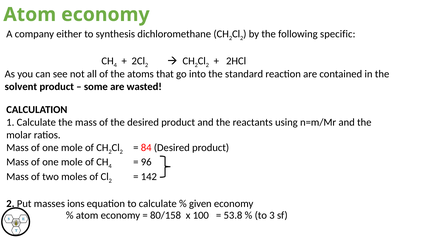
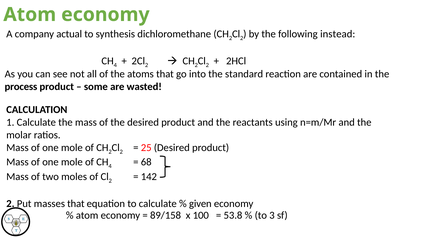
either: either -> actual (69, 34)
specific: specific -> instead (338, 34)
solvent: solvent -> process (21, 87)
84: 84 -> 25 (146, 148)
96: 96 -> 68 (146, 162)
masses ions: ions -> that (76, 204)
80/158: 80/158 -> 89/158 (166, 215)
